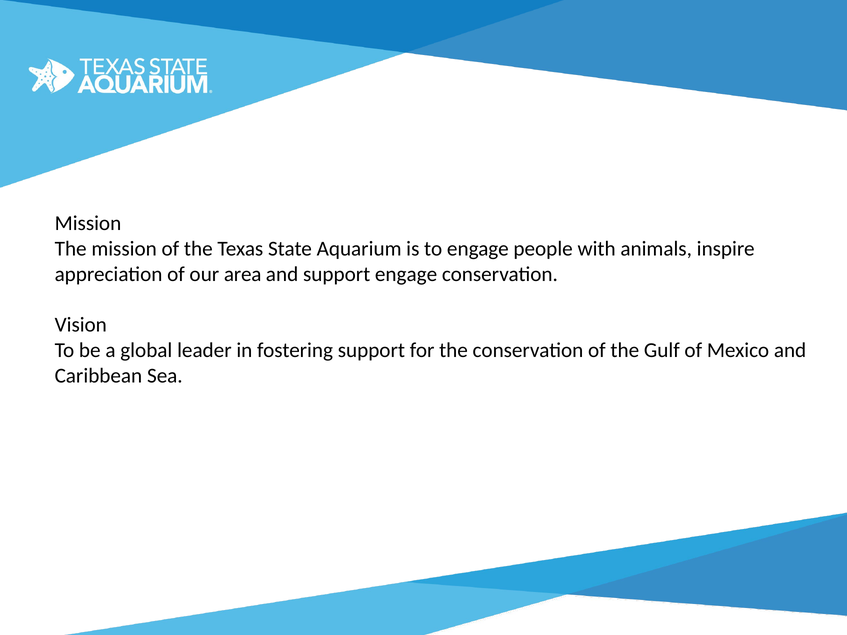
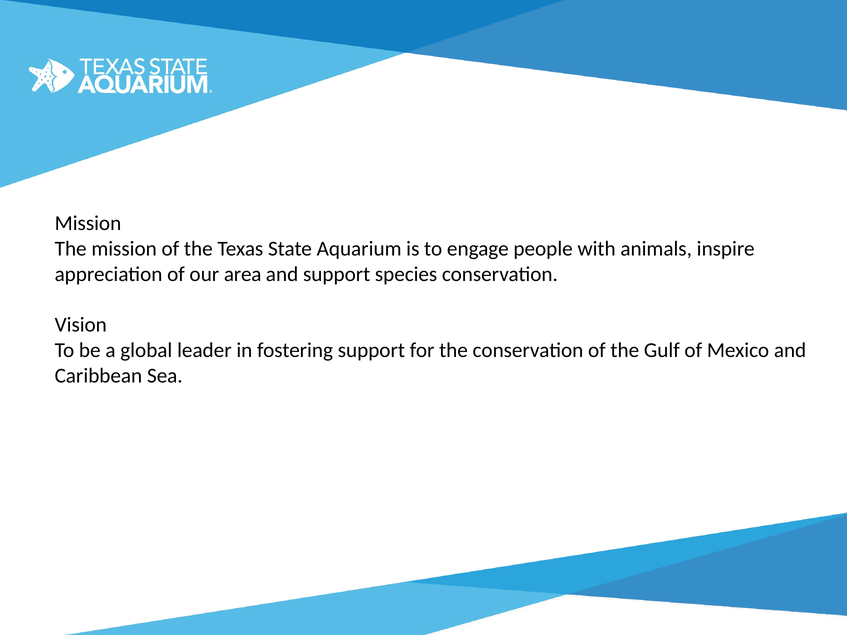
support engage: engage -> species (406, 274)
